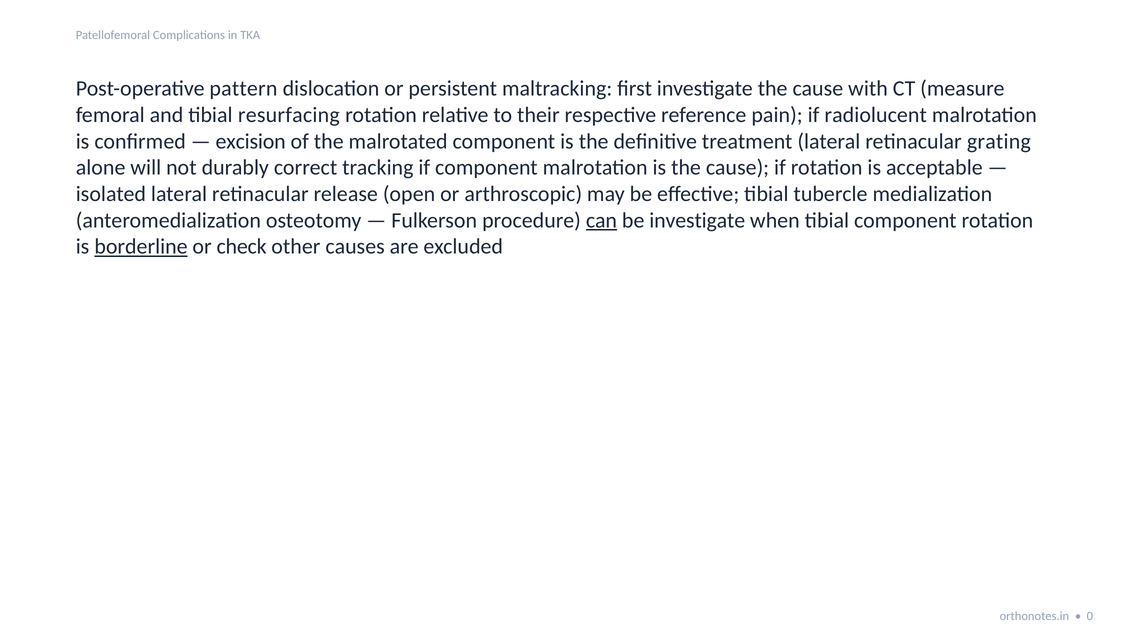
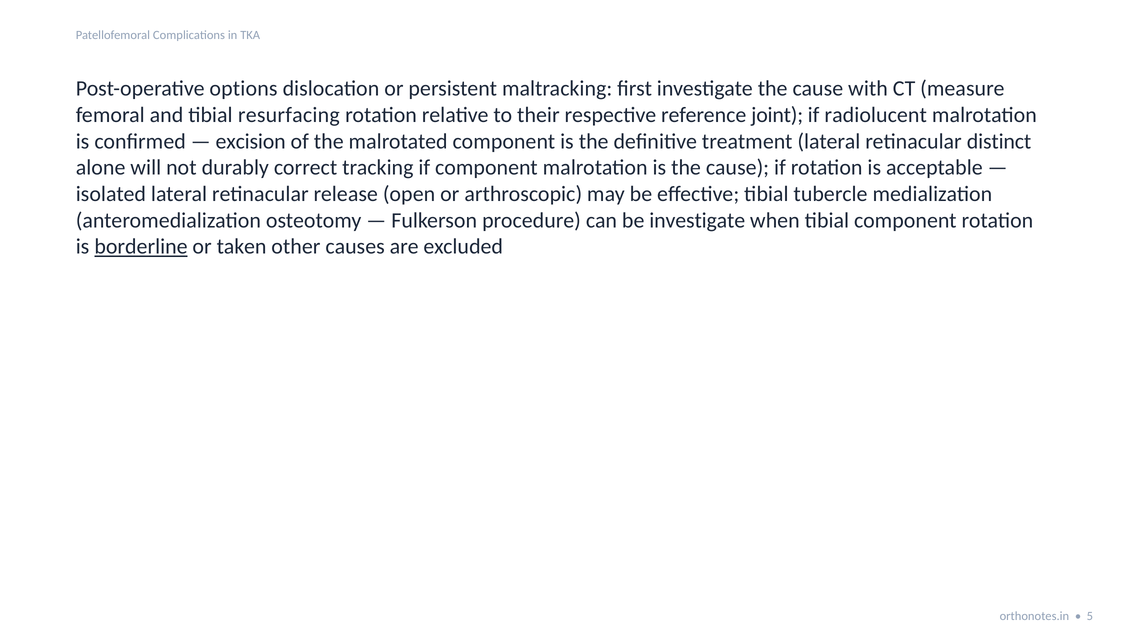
pattern: pattern -> options (243, 89)
pain: pain -> joint (777, 115)
grating: grating -> distinct (999, 141)
can underline: present -> none (601, 220)
check: check -> taken (242, 247)
0: 0 -> 5 (1090, 616)
